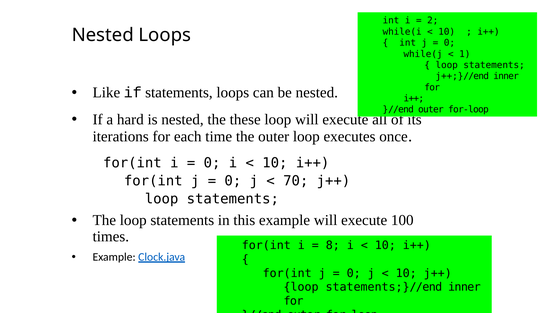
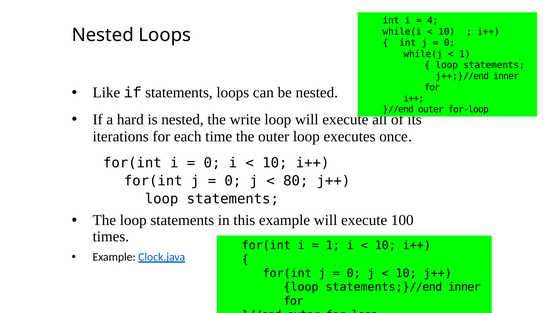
2: 2 -> 4 (433, 21)
these: these -> write (245, 120)
70: 70 -> 80 (296, 181)
8: 8 -> 1 (333, 246)
